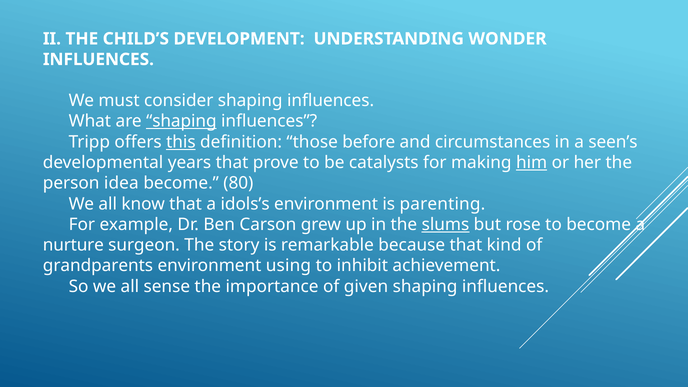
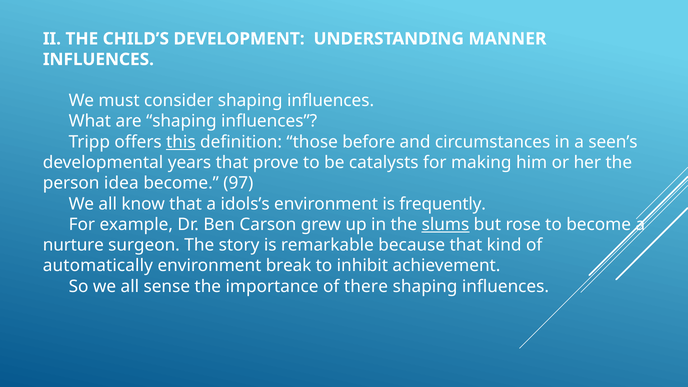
WONDER: WONDER -> MANNER (507, 39)
shaping underline: present -> none (181, 121)
him underline: present -> none (532, 163)
80: 80 -> 97 (238, 183)
parenting: parenting -> frequently (443, 204)
grandparents: grandparents -> automatically (98, 266)
using: using -> break (289, 266)
given: given -> there (366, 286)
